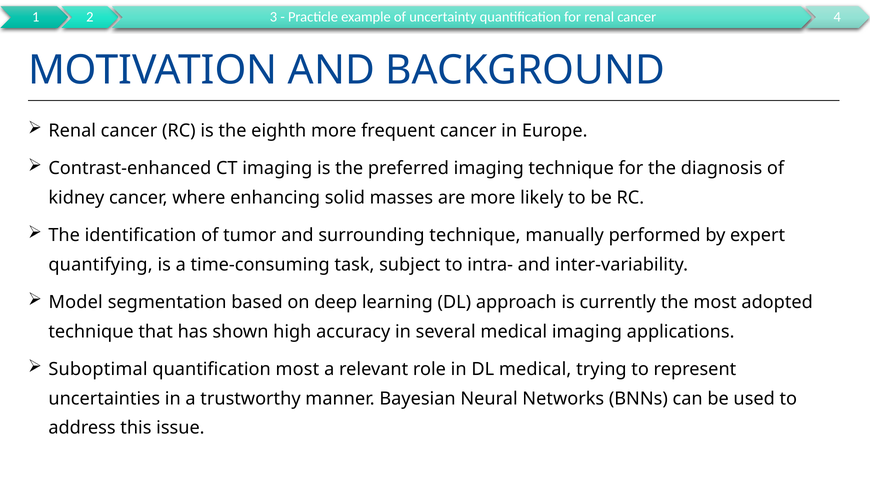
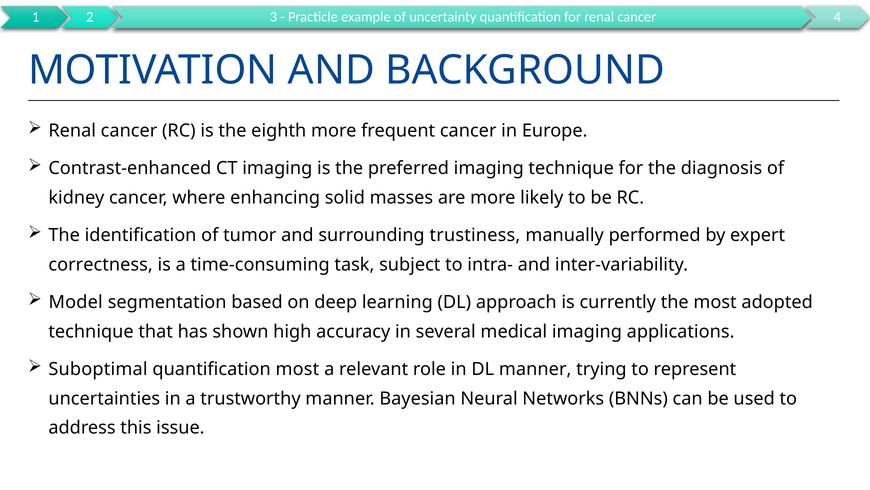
surrounding technique: technique -> trustiness (475, 235)
quantifying: quantifying -> correctness (101, 264)
DL medical: medical -> manner (535, 369)
